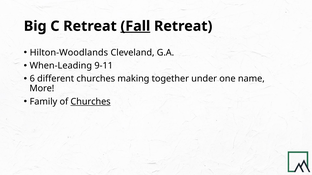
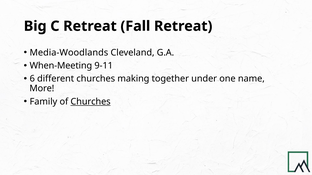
Fall underline: present -> none (135, 26)
Hilton-Woodlands: Hilton-Woodlands -> Media-Woodlands (69, 53)
When-Leading: When-Leading -> When-Meeting (61, 66)
